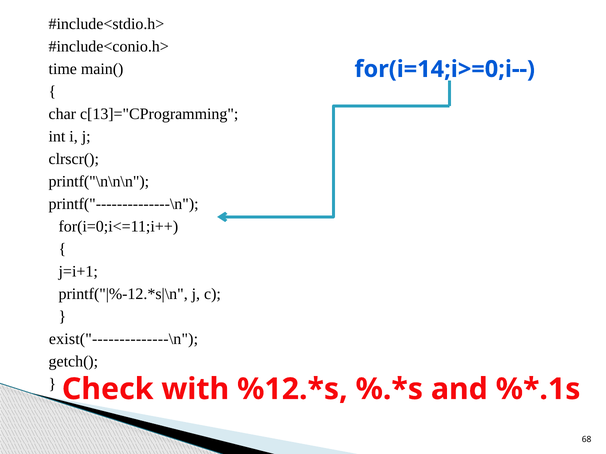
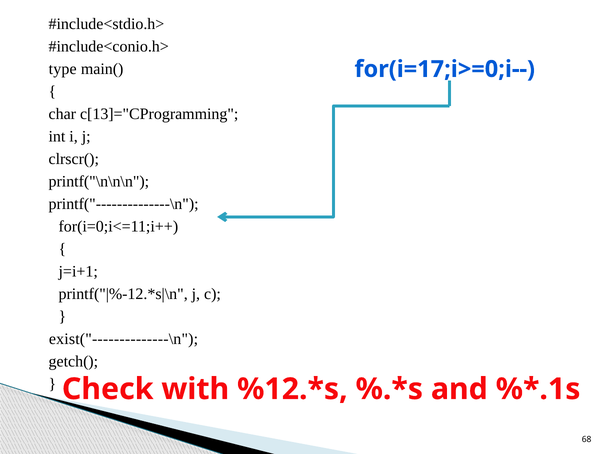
time: time -> type (63, 69)
for(i=14;i>=0;i--: for(i=14;i>=0;i-- -> for(i=17;i>=0;i-- (445, 69)
